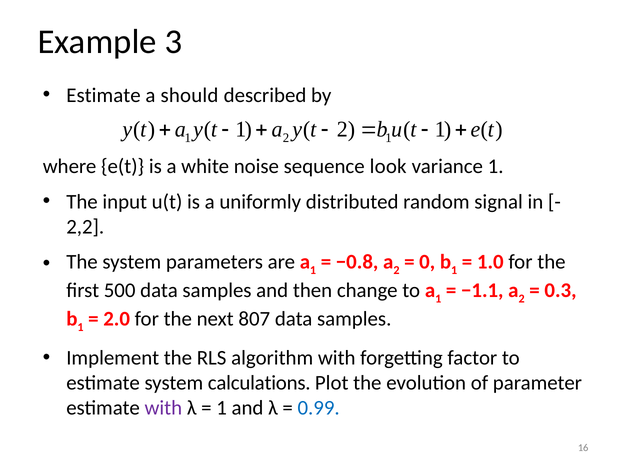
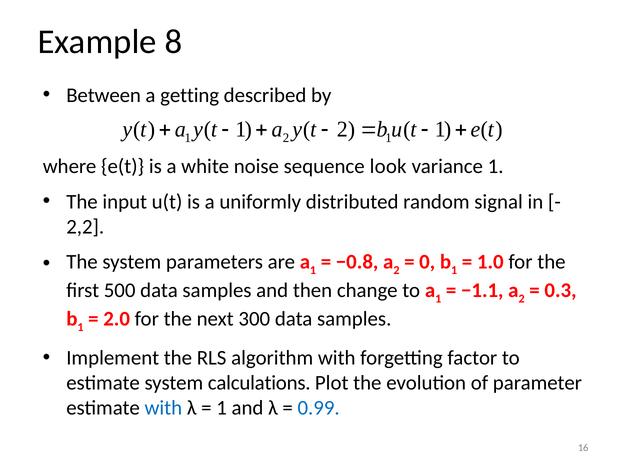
3: 3 -> 8 (173, 42)
Estimate: Estimate -> Between (104, 95)
should: should -> getting (190, 95)
807: 807 -> 300 (254, 319)
with colour: purple -> blue (163, 408)
